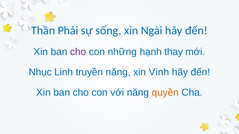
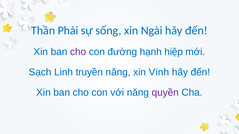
những: những -> đường (122, 52)
thay: thay -> hiệp (174, 52)
Nhục: Nhục -> Sạch (40, 72)
quyền colour: orange -> purple (165, 93)
